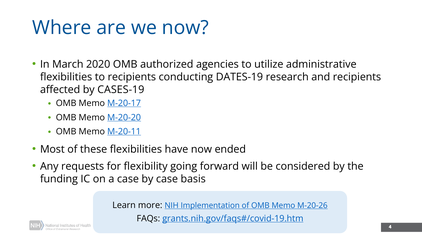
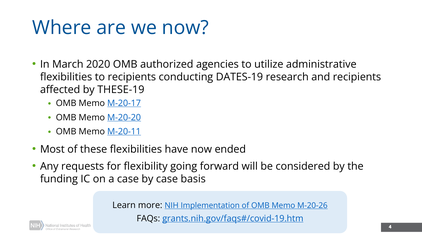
CASES-19: CASES-19 -> THESE-19 (121, 89)
